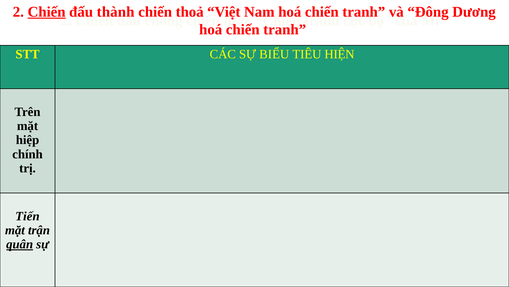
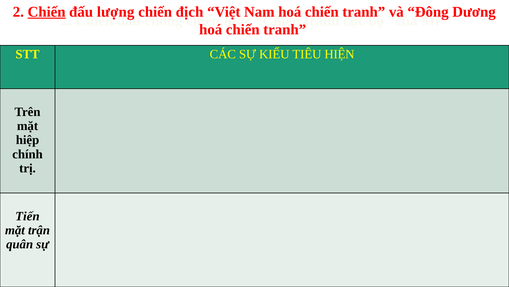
thành: thành -> lượng (116, 12)
thoả: thoả -> địch (190, 12)
BIỂU: BIỂU -> KIỂU (274, 54)
quân underline: present -> none (20, 244)
